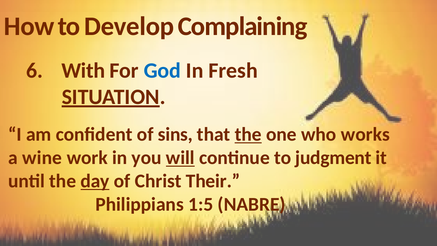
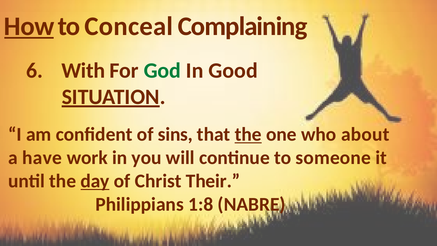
How underline: none -> present (29, 26)
Develop: Develop -> Conceal (129, 26)
God colour: blue -> green (162, 71)
Fresh: Fresh -> Good (233, 71)
works: works -> about (365, 134)
wine: wine -> have (42, 158)
will underline: present -> none (180, 158)
judgment: judgment -> someone (333, 158)
1:5: 1:5 -> 1:8 (201, 204)
